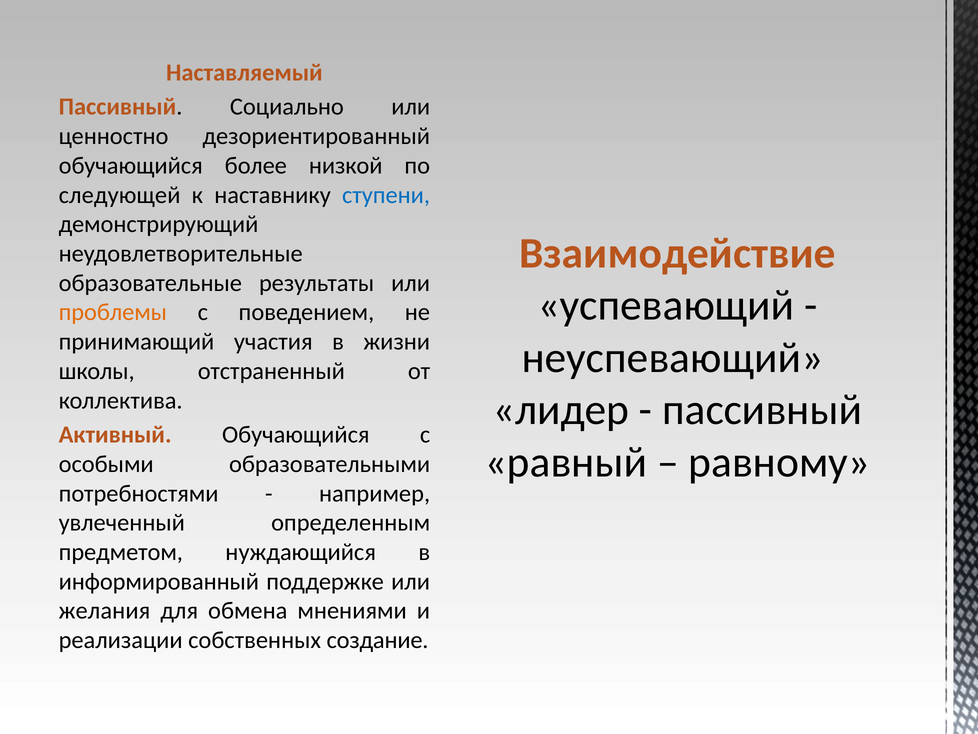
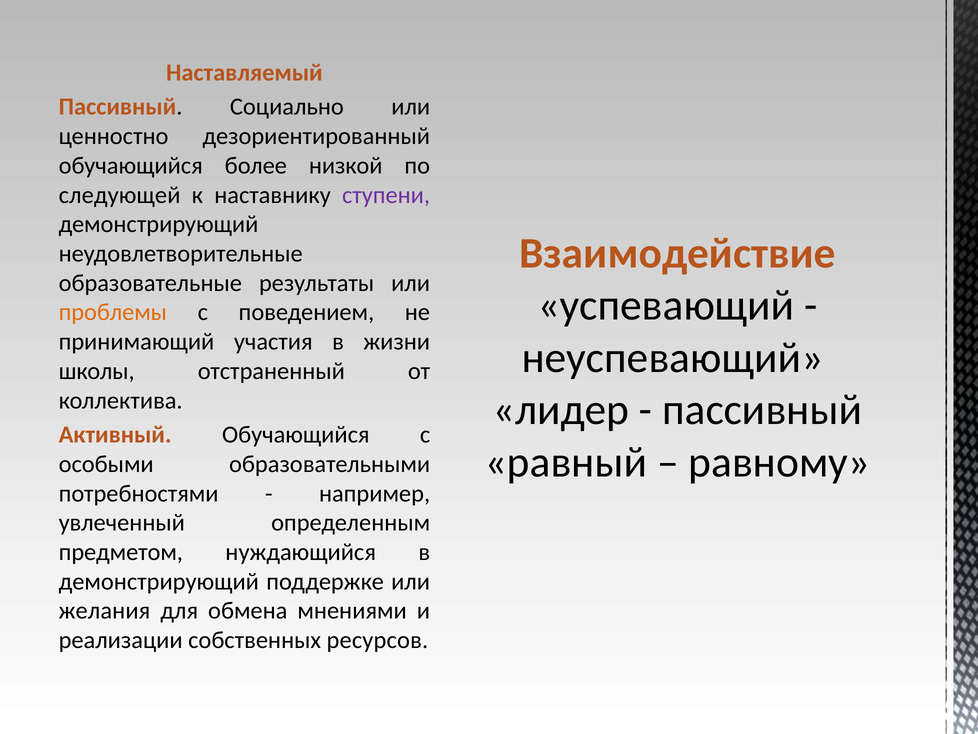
ступени colour: blue -> purple (386, 195)
информированный: информированный -> демонстрирующий (159, 581)
создание: создание -> ресурсов (377, 640)
